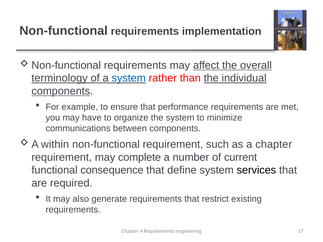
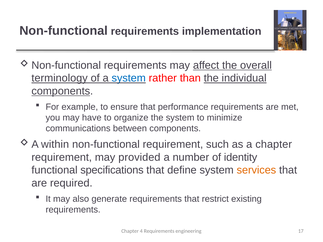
complete: complete -> provided (139, 157)
current: current -> identity (241, 157)
consequence: consequence -> specifications (112, 170)
services colour: black -> orange (256, 170)
